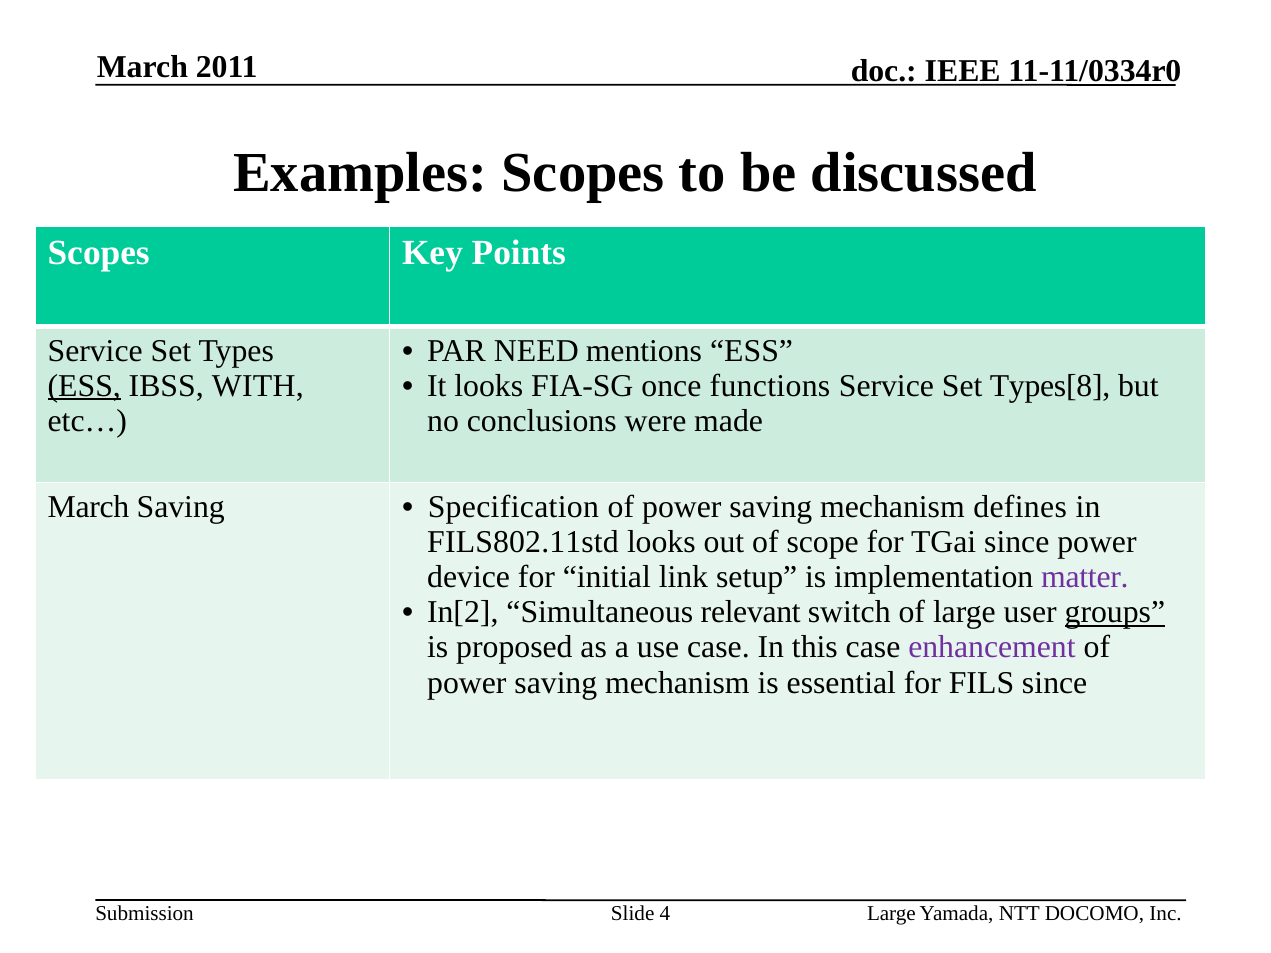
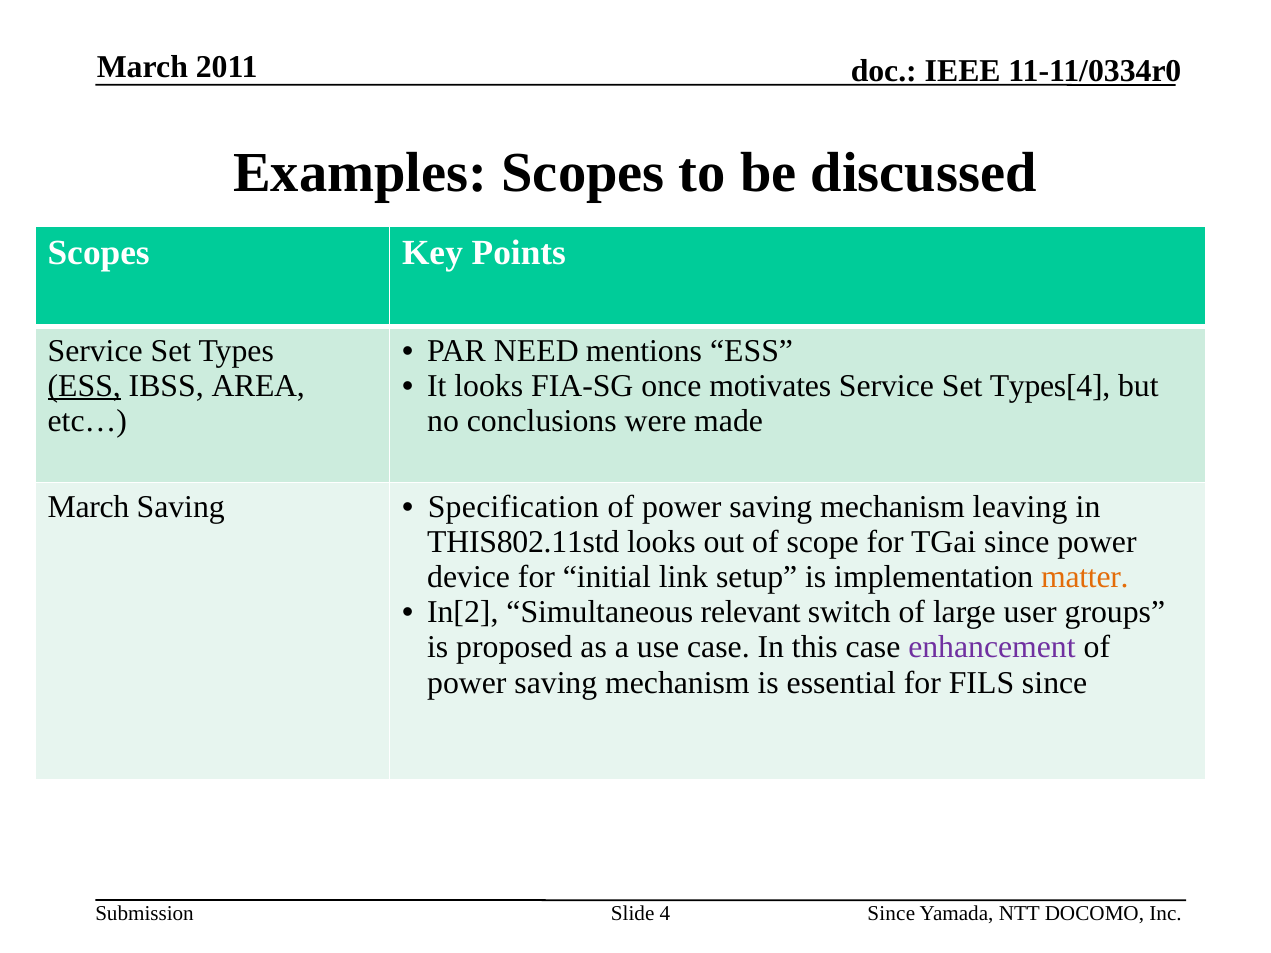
WITH: WITH -> AREA (258, 386)
functions: functions -> motivates (770, 386)
Types[8: Types[8 -> Types[4 (1050, 386)
defines: defines -> leaving (1020, 507)
FILS802.11std: FILS802.11std -> THIS802.11std (523, 542)
matter colour: purple -> orange (1085, 577)
groups underline: present -> none (1115, 612)
Large: Large -> Since (891, 914)
